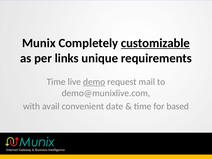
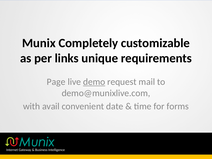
customizable underline: present -> none (155, 43)
Time: Time -> Page (56, 82)
based: based -> forms (178, 106)
